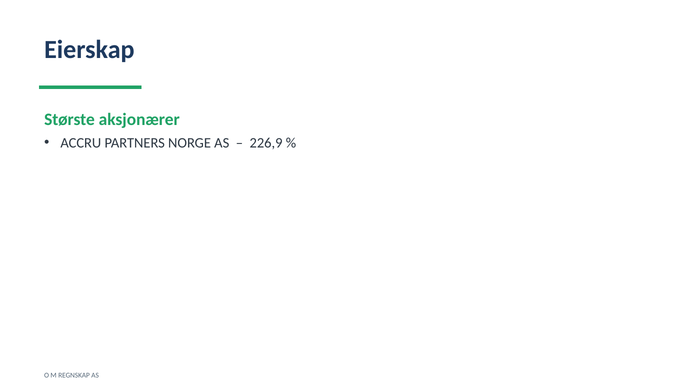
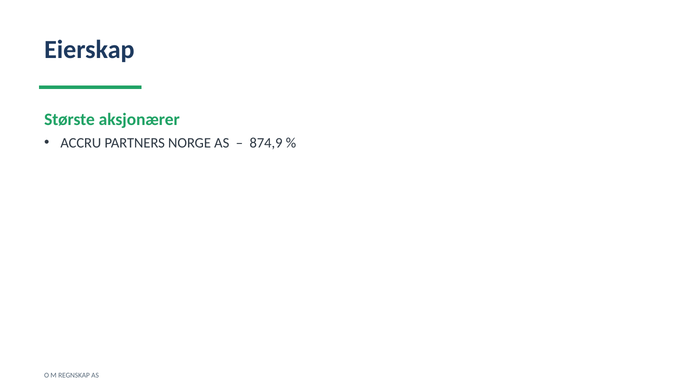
226,9: 226,9 -> 874,9 (266, 143)
